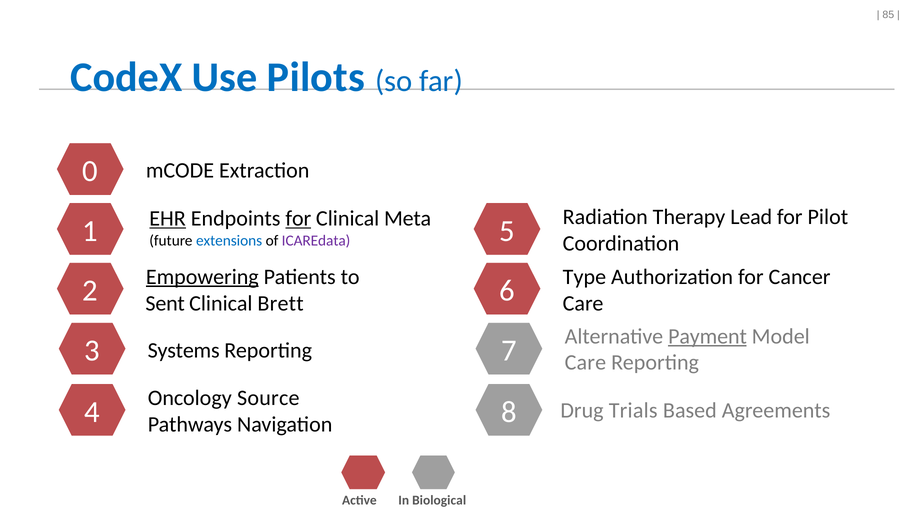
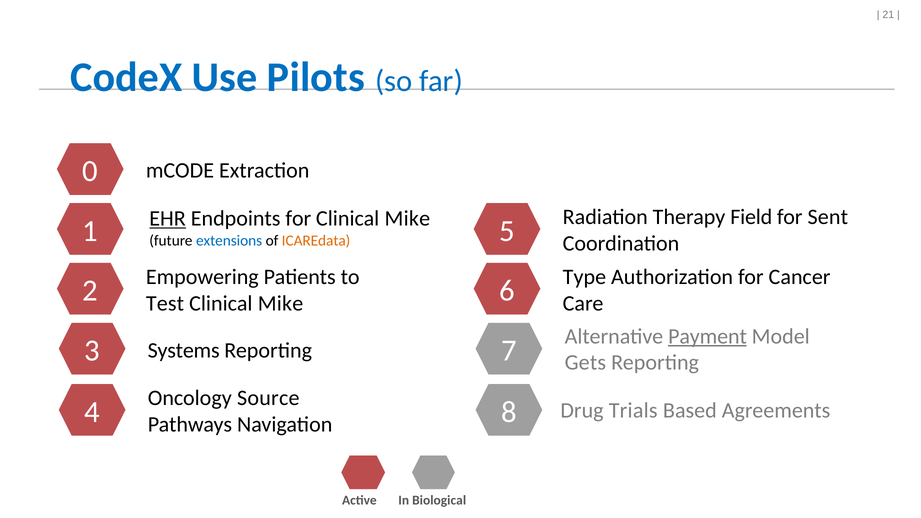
85: 85 -> 21 (888, 15)
Lead: Lead -> Field (751, 217)
Pilot: Pilot -> Sent (828, 217)
for underline: present -> none (298, 219)
Meta: Meta -> Mike (407, 219)
ICAREdata colour: purple -> orange (316, 240)
Empowering underline: present -> none (202, 277)
Sent: Sent -> Test (165, 303)
Brett: Brett -> Mike (281, 303)
Care: Care -> Gets (585, 363)
